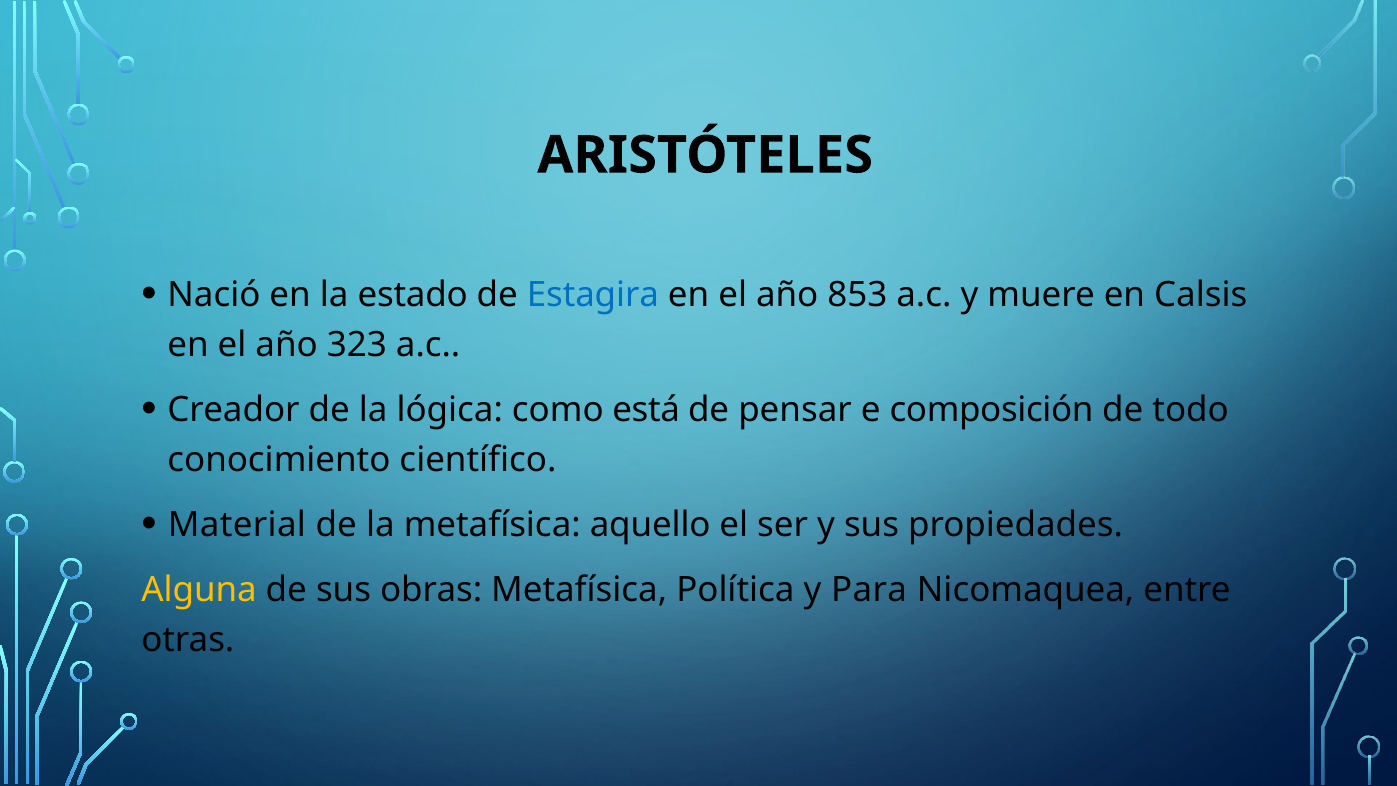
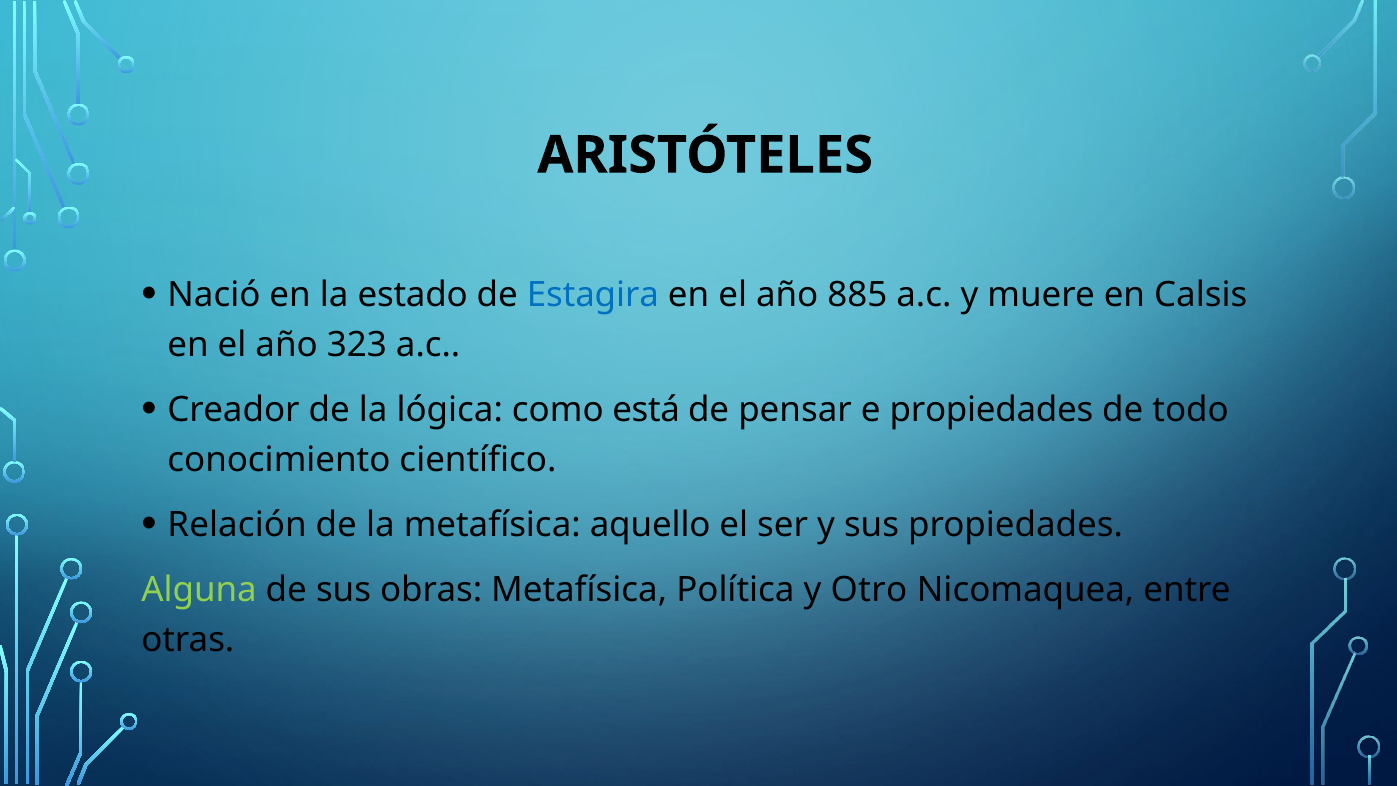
853: 853 -> 885 (857, 295)
e composición: composición -> propiedades (991, 410)
Material: Material -> Relación (237, 525)
Alguna colour: yellow -> light green (199, 590)
Para: Para -> Otro (869, 590)
